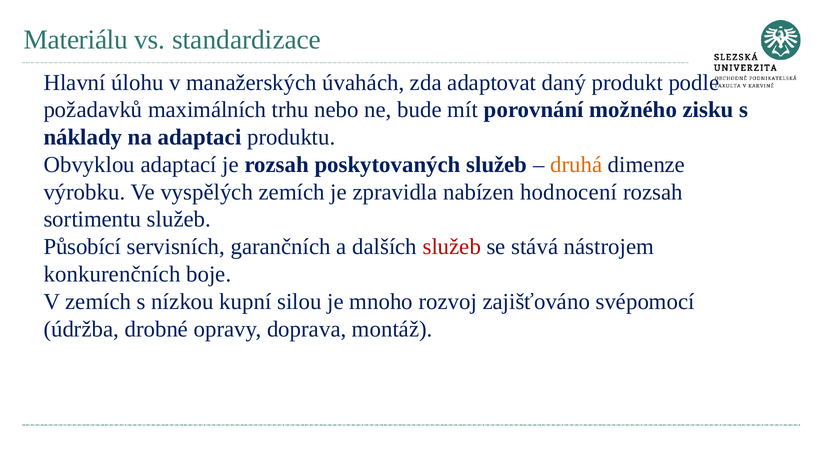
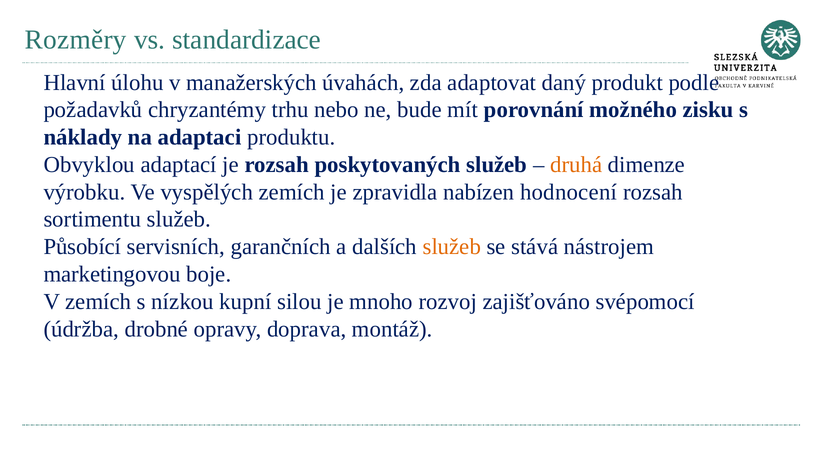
Materiálu: Materiálu -> Rozměry (76, 40)
maximálních: maximálních -> chryzantémy (207, 110)
služeb colour: red -> orange (452, 247)
konkurenčních: konkurenčních -> marketingovou (112, 274)
